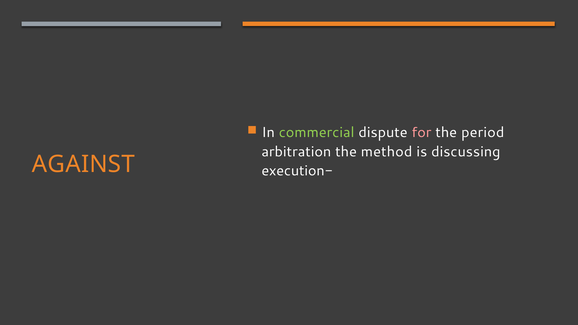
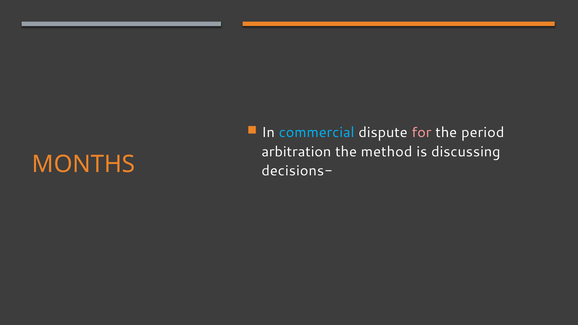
commercial colour: light green -> light blue (317, 133)
AGAINST: AGAINST -> MONTHS (84, 164)
execution-: execution- -> decisions- (297, 171)
